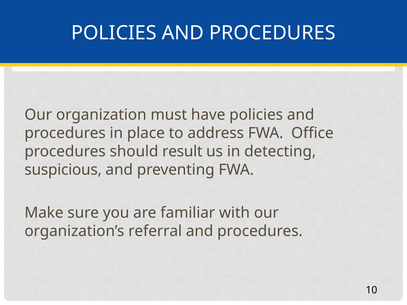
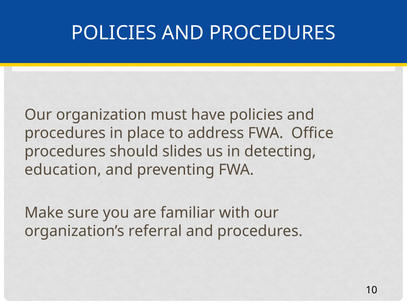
result: result -> slides (182, 152)
suspicious: suspicious -> education (63, 170)
